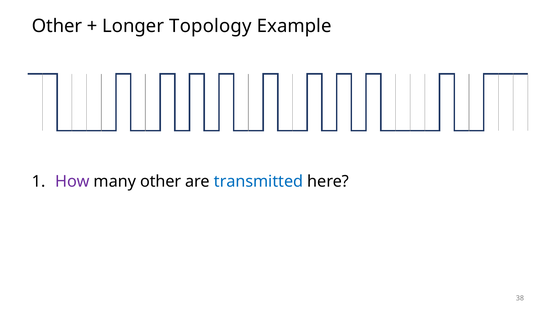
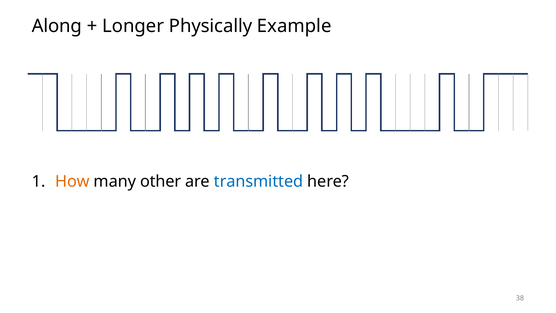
Other: Other -> Along (57, 26)
Topology: Topology -> Physically (211, 26)
How colour: purple -> orange (72, 181)
